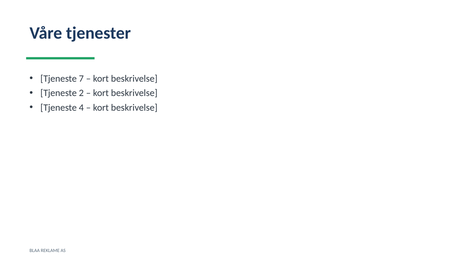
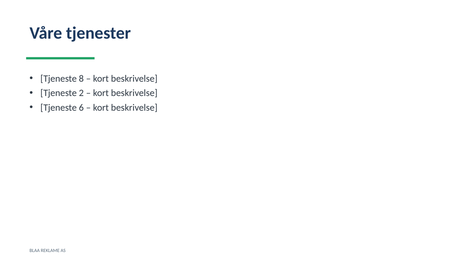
7: 7 -> 8 (81, 79)
4: 4 -> 6 (81, 108)
